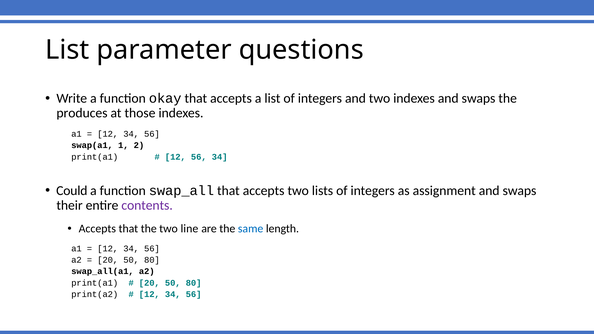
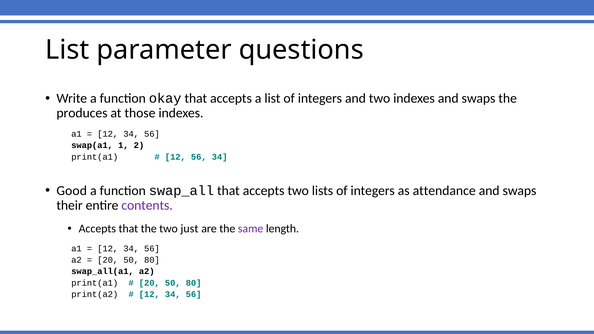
Could: Could -> Good (72, 191)
assignment: assignment -> attendance (444, 191)
line: line -> just (189, 229)
same colour: blue -> purple (251, 229)
